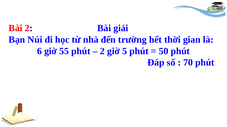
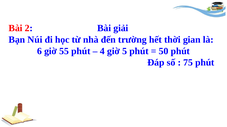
2: 2 -> 4 (102, 51)
70: 70 -> 75 (188, 63)
